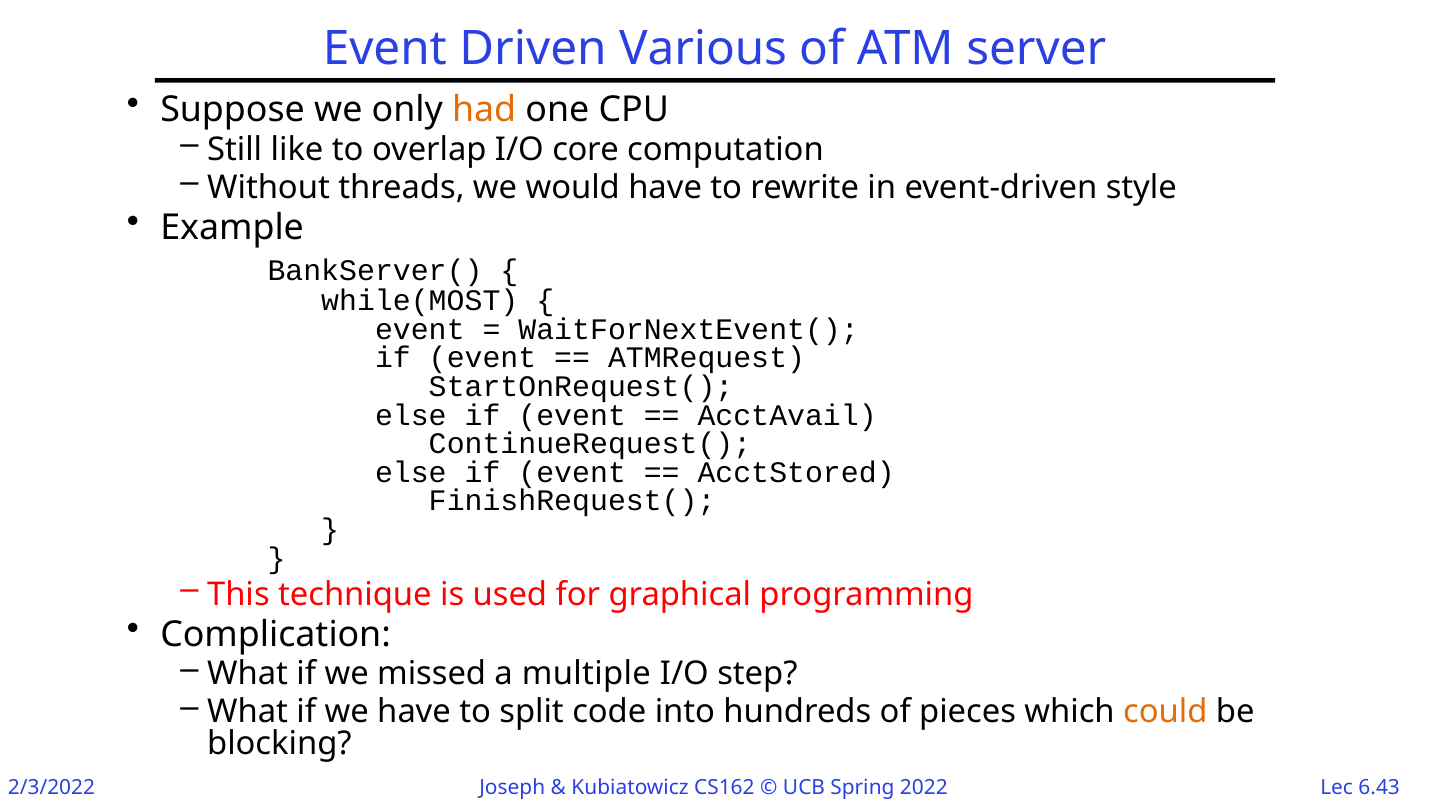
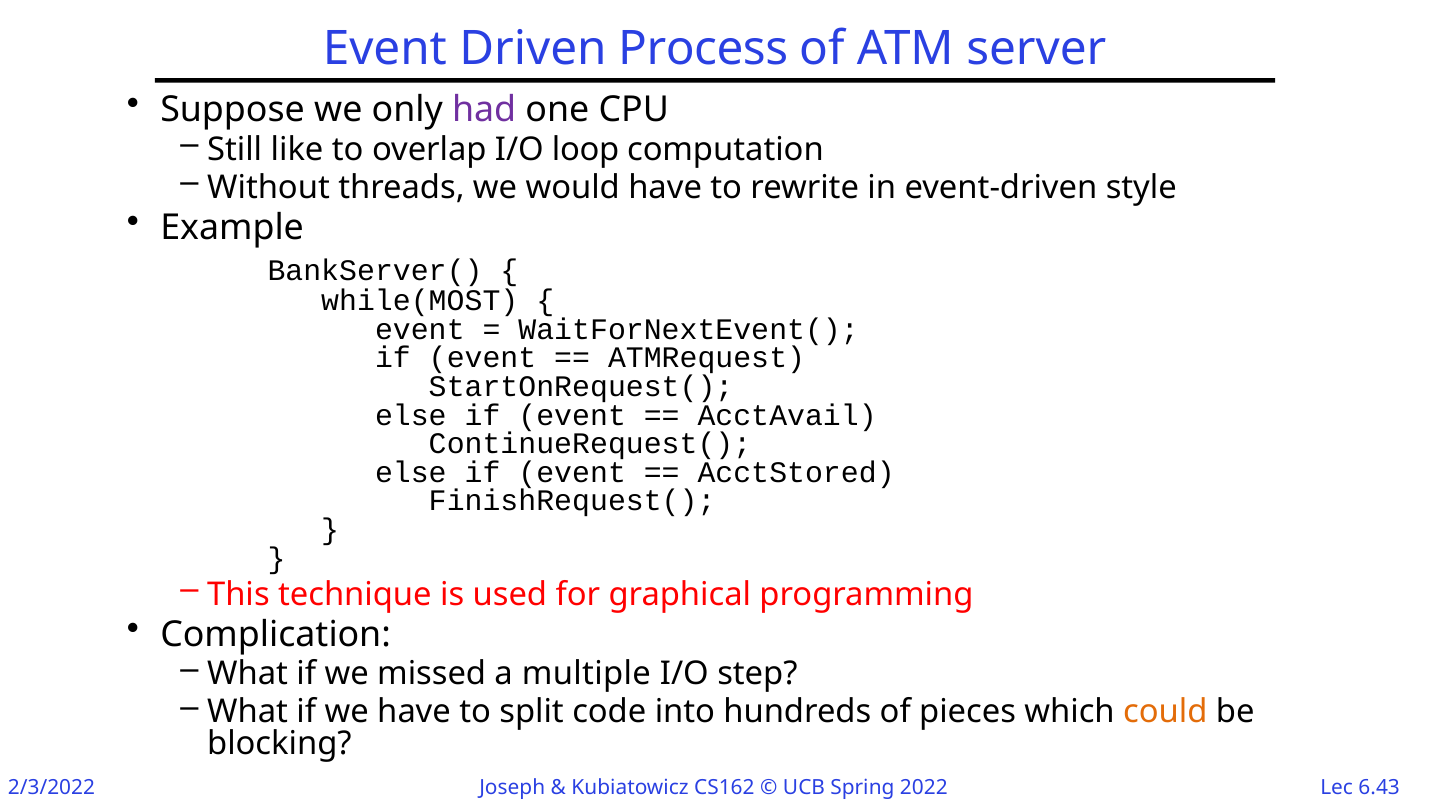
Various: Various -> Process (703, 49)
had colour: orange -> purple (484, 110)
core: core -> loop (586, 150)
